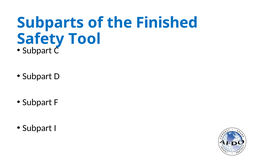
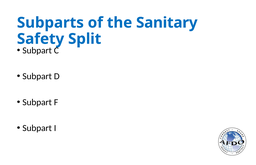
Finished: Finished -> Sanitary (167, 23)
Tool: Tool -> Split (85, 39)
